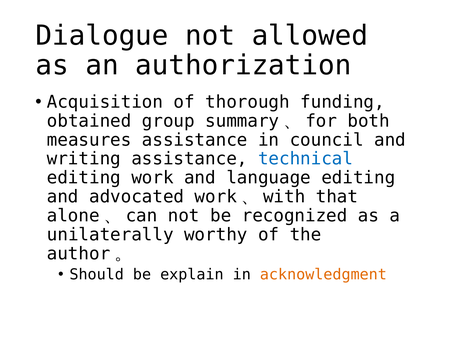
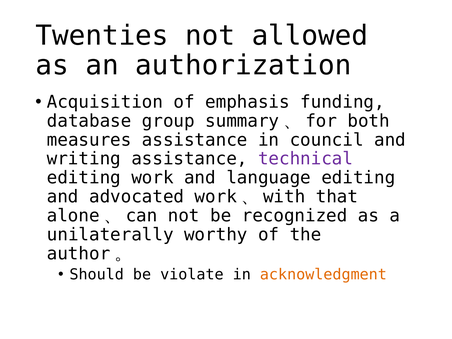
Dialogue: Dialogue -> Twenties (102, 36)
thorough: thorough -> emphasis (248, 102)
obtained: obtained -> database (89, 121)
technical colour: blue -> purple (306, 159)
explain: explain -> violate (192, 275)
